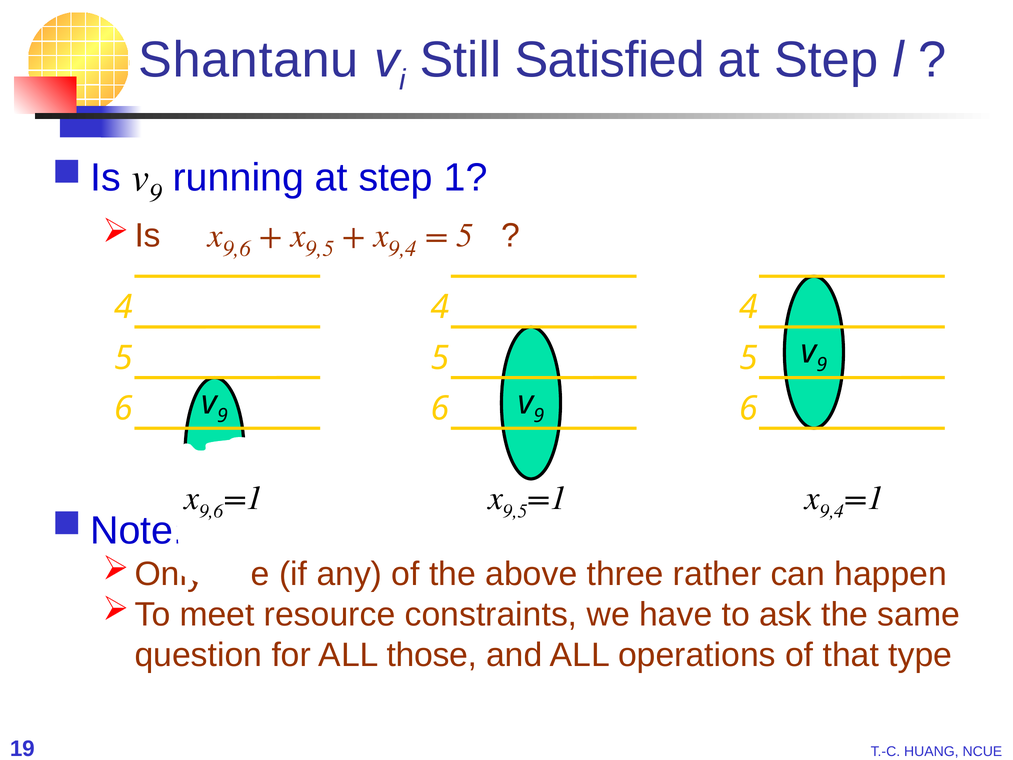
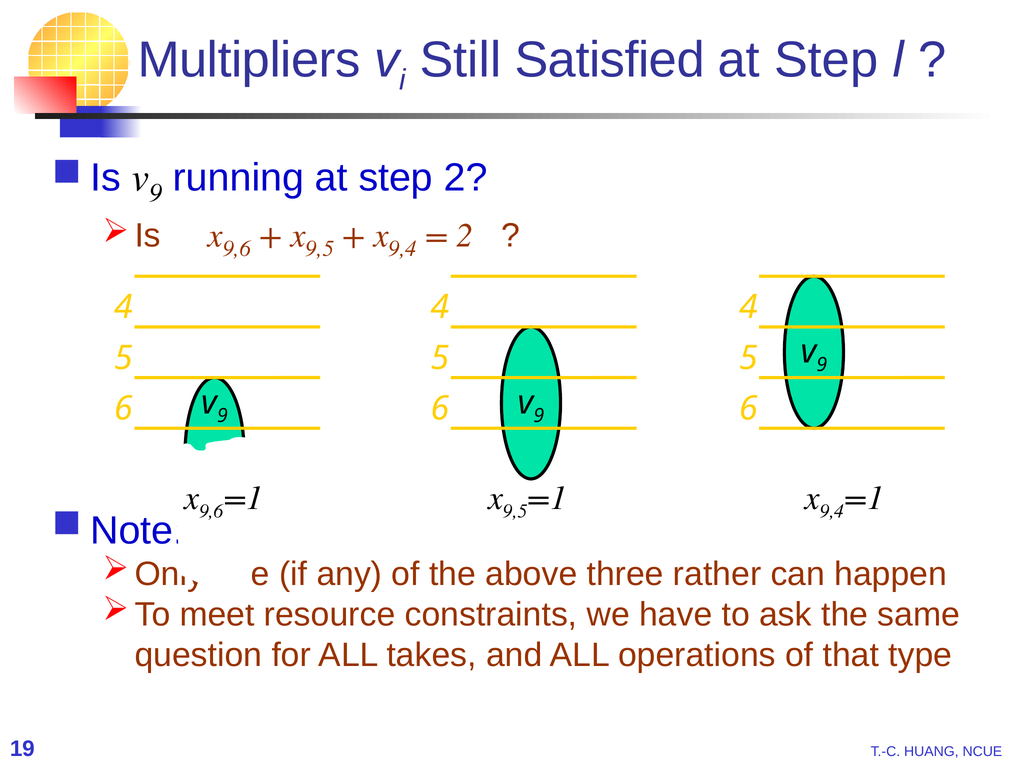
Shantanu: Shantanu -> Multipliers (249, 60)
step 1: 1 -> 2 (466, 178)
5: 5 -> 2 (465, 235)
those: those -> takes (432, 655)
